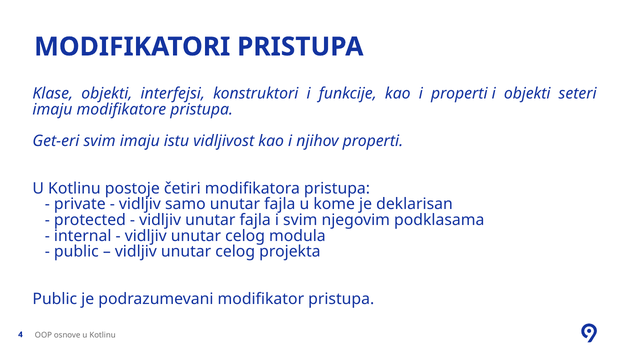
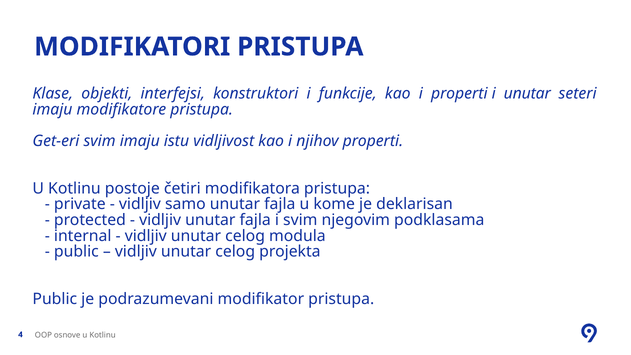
i objekti: objekti -> unutar (527, 94)
